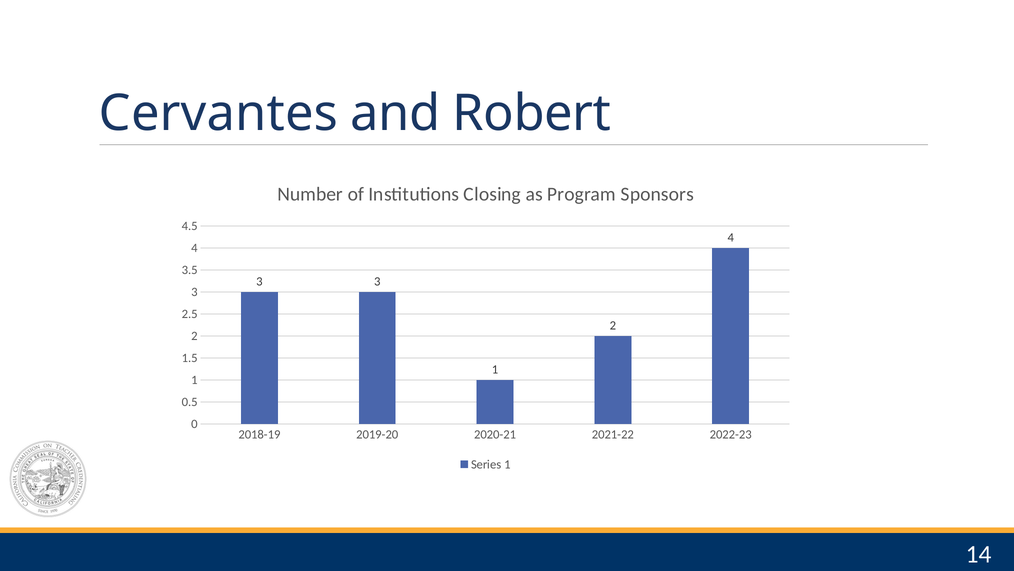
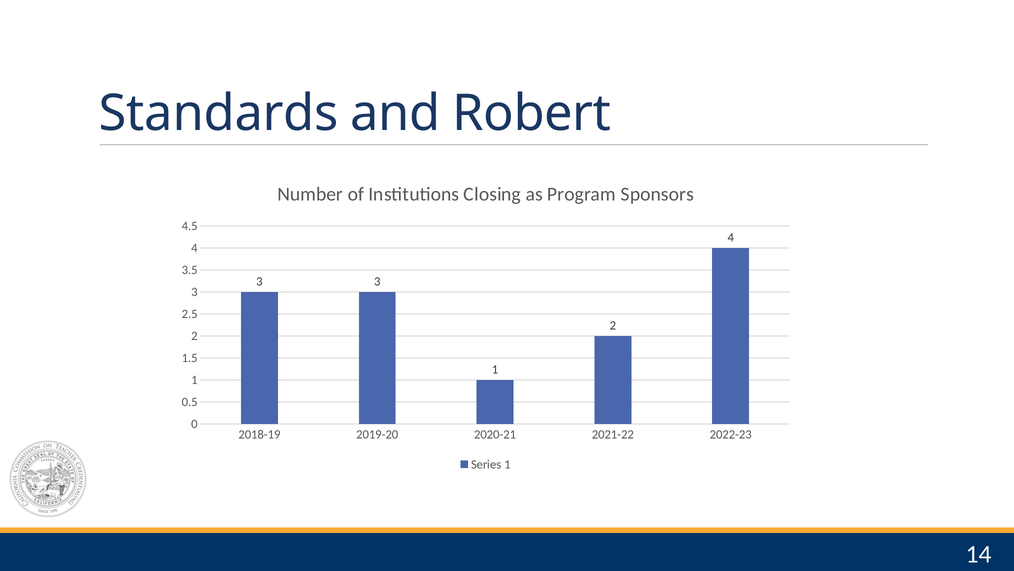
Cervantes: Cervantes -> Standards (219, 114)
